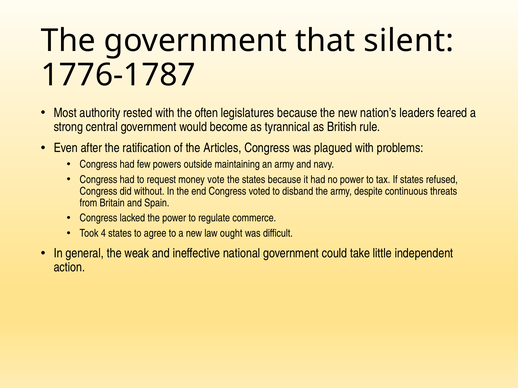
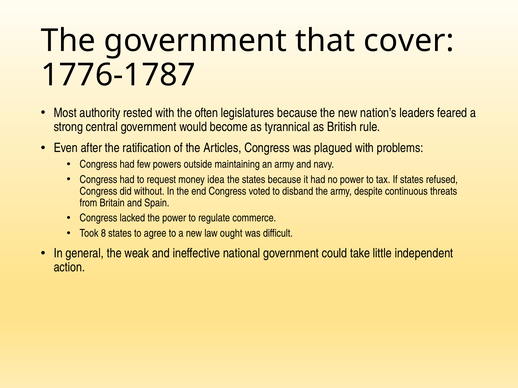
silent: silent -> cover (409, 41)
vote: vote -> idea (216, 180)
4: 4 -> 8 (103, 234)
